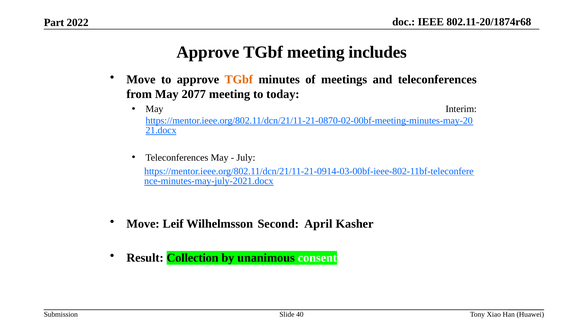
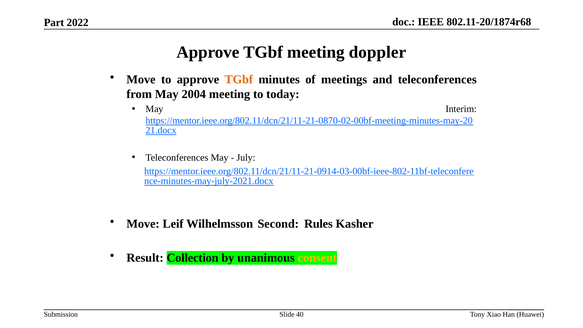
includes: includes -> doppler (377, 52)
2077: 2077 -> 2004 (194, 94)
April: April -> Rules (318, 224)
consent colour: white -> yellow (317, 258)
